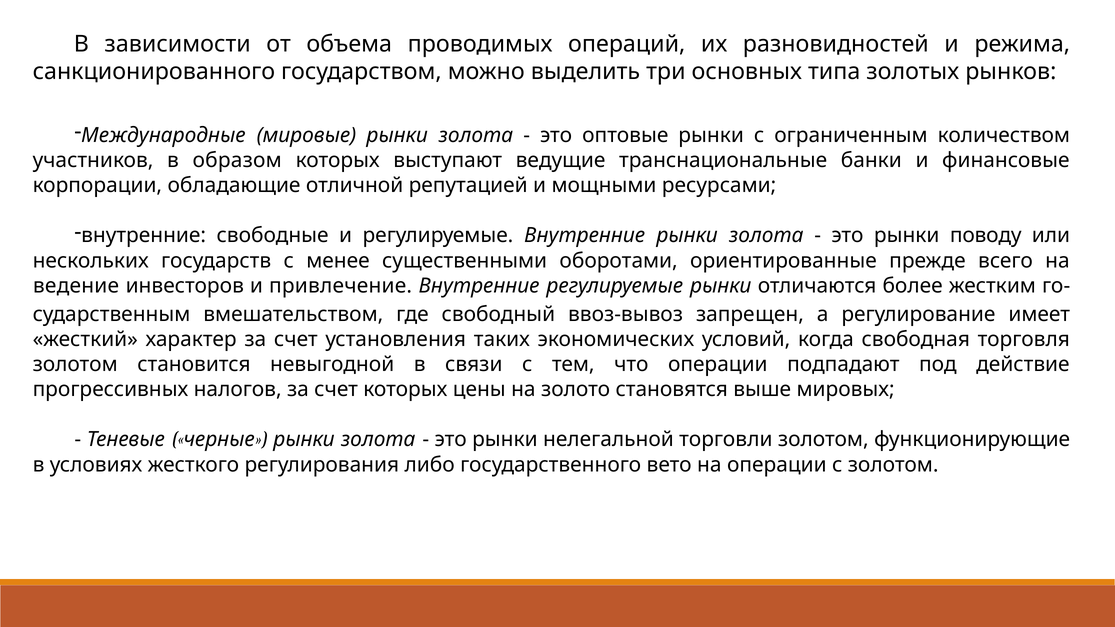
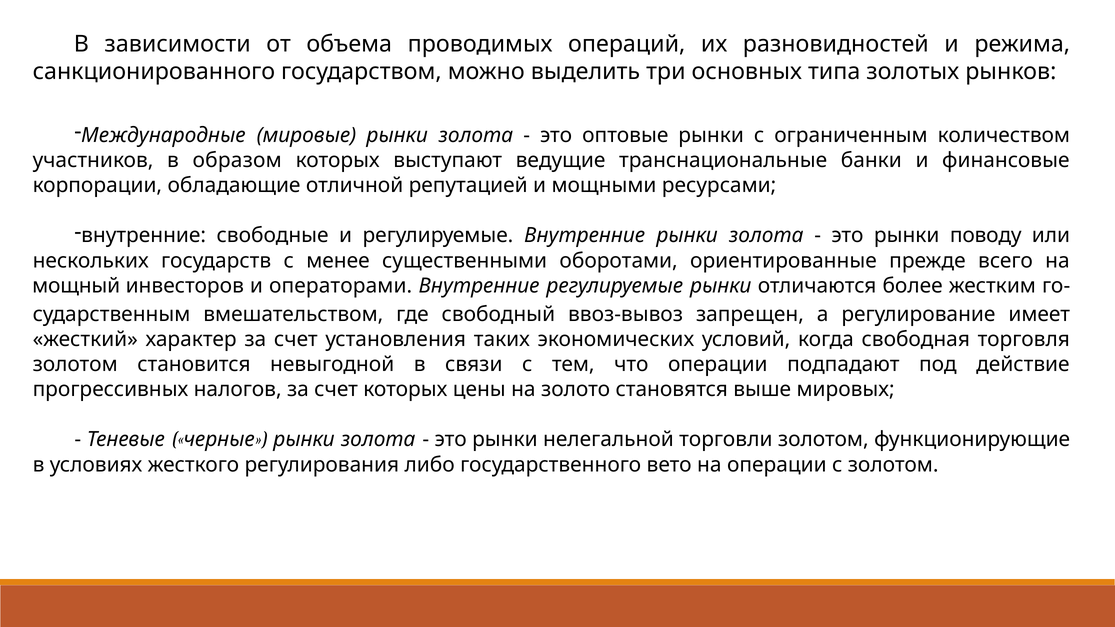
ведение: ведение -> мощный (76, 286)
привлечение: привлечение -> операторами (341, 286)
